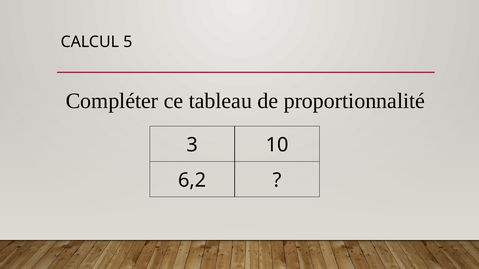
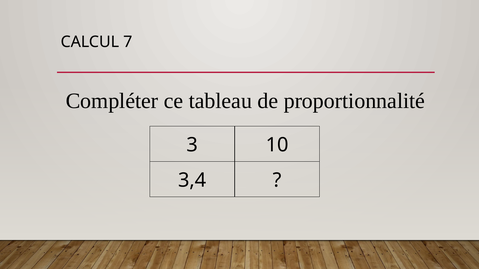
5: 5 -> 7 (128, 42)
6,2: 6,2 -> 3,4 (192, 181)
